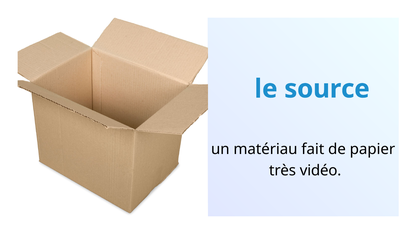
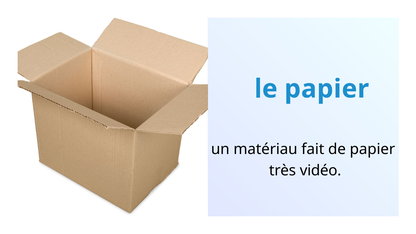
le source: source -> papier (327, 89)
